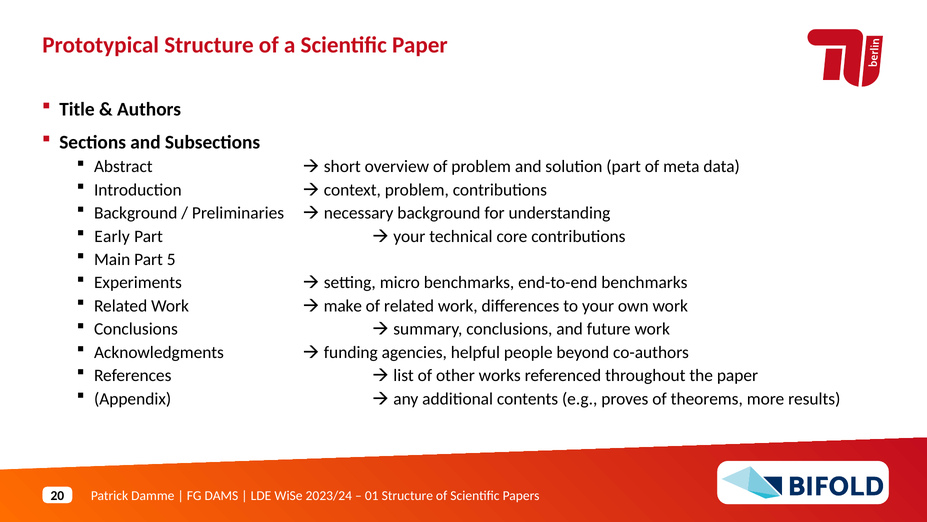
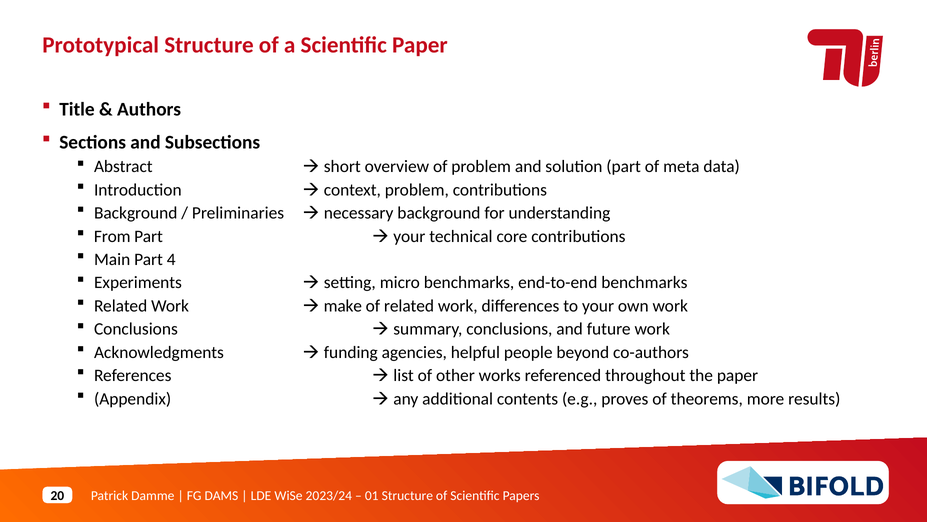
Early: Early -> From (112, 236)
5: 5 -> 4 (171, 259)
